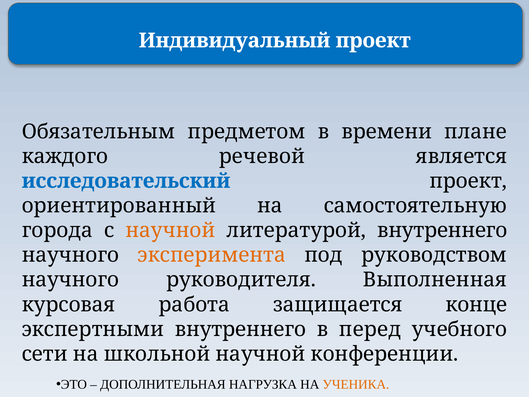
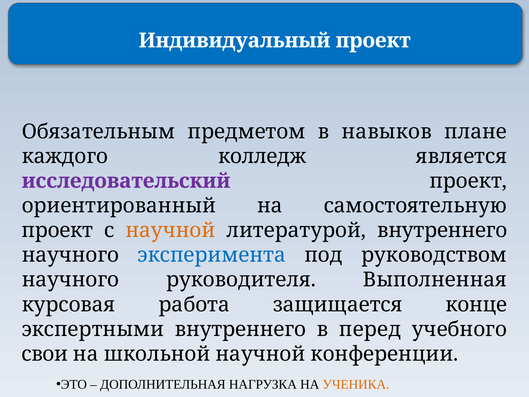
времени: времени -> навыков (387, 131)
речевой: речевой -> колледж (262, 156)
исследовательский colour: blue -> purple (126, 181)
города: города -> проект (57, 230)
эксперимента colour: orange -> blue (212, 255)
сети: сети -> свои (45, 354)
